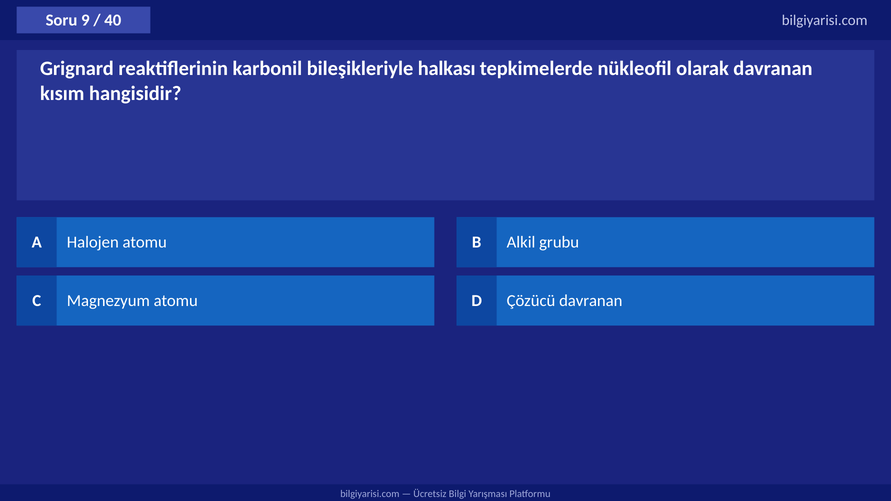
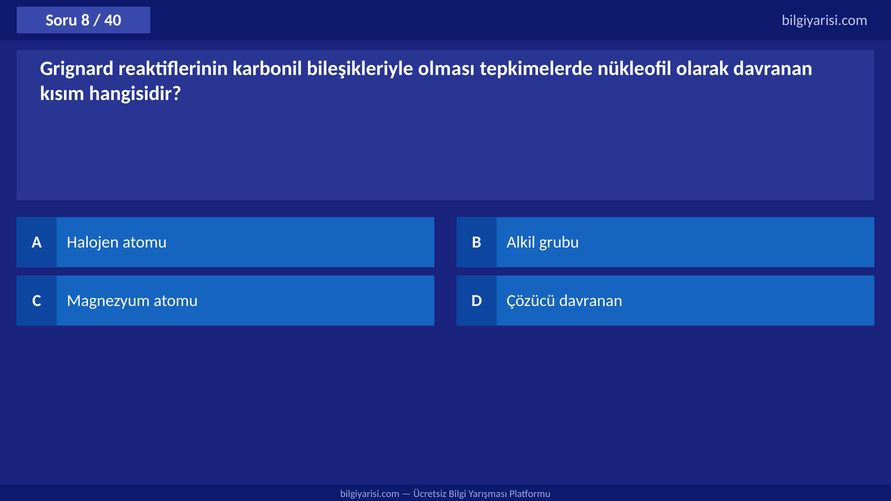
9: 9 -> 8 (85, 20)
halkası: halkası -> olması (446, 69)
